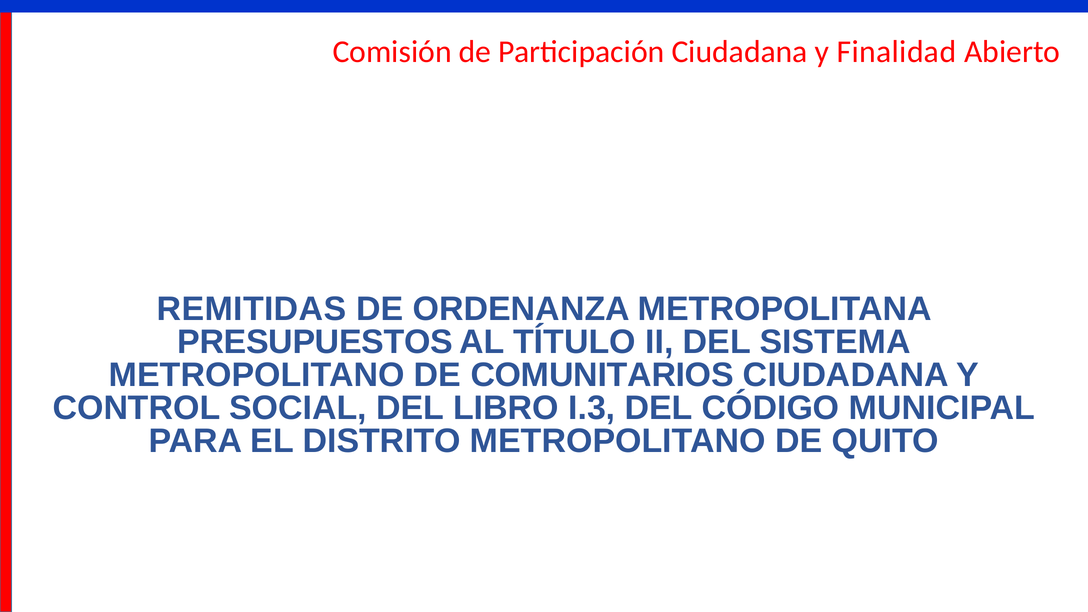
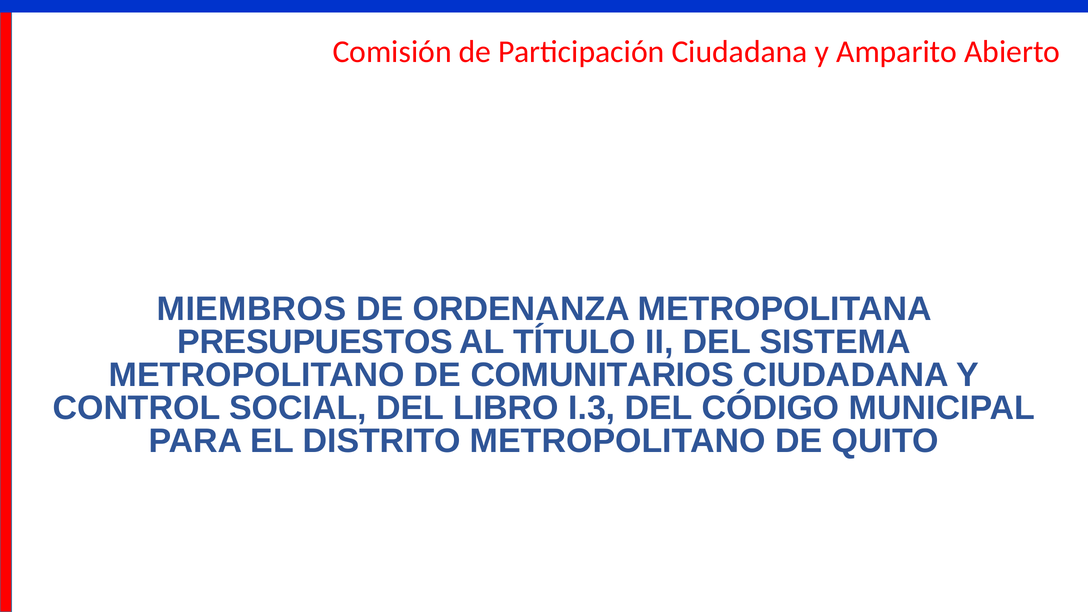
Finalidad: Finalidad -> Amparito (897, 52)
REMITIDAS: REMITIDAS -> MIEMBROS (252, 309)
